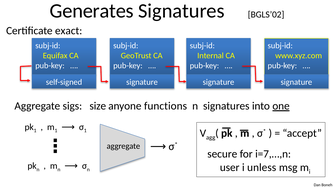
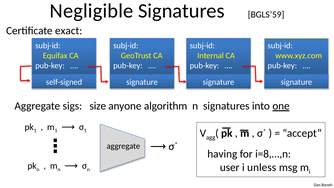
Generates: Generates -> Negligible (92, 11)
BGLS’02: BGLS’02 -> BGLS’59 (266, 14)
functions: functions -> algorithm (166, 106)
secure: secure -> having (222, 154)
i=7,…,n: i=7,…,n -> i=8,…,n (273, 154)
